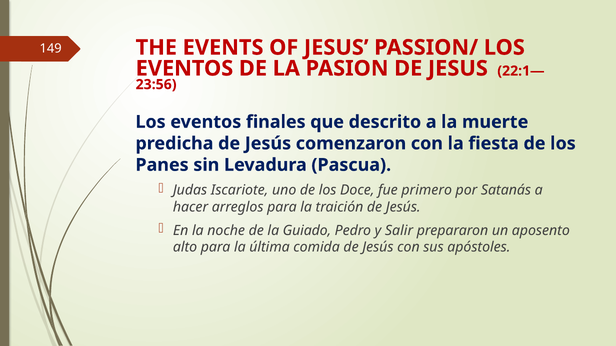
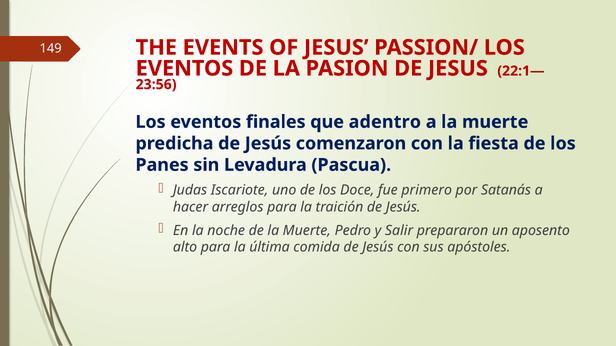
descrito: descrito -> adentro (385, 122)
de la Guiado: Guiado -> Muerte (307, 231)
